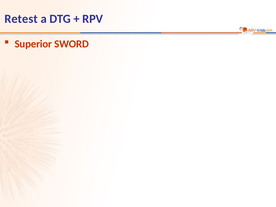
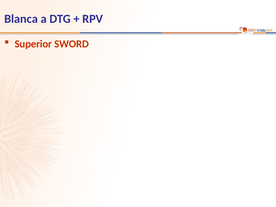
Retest: Retest -> Blanca (21, 19)
